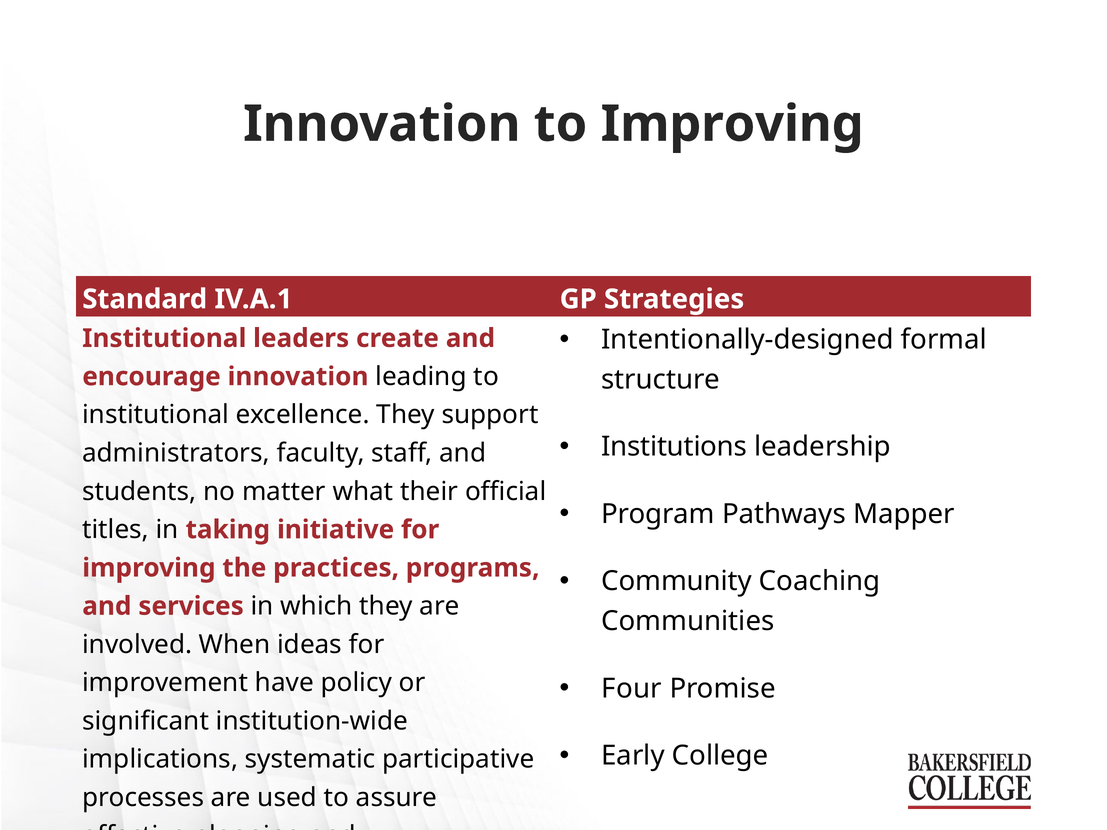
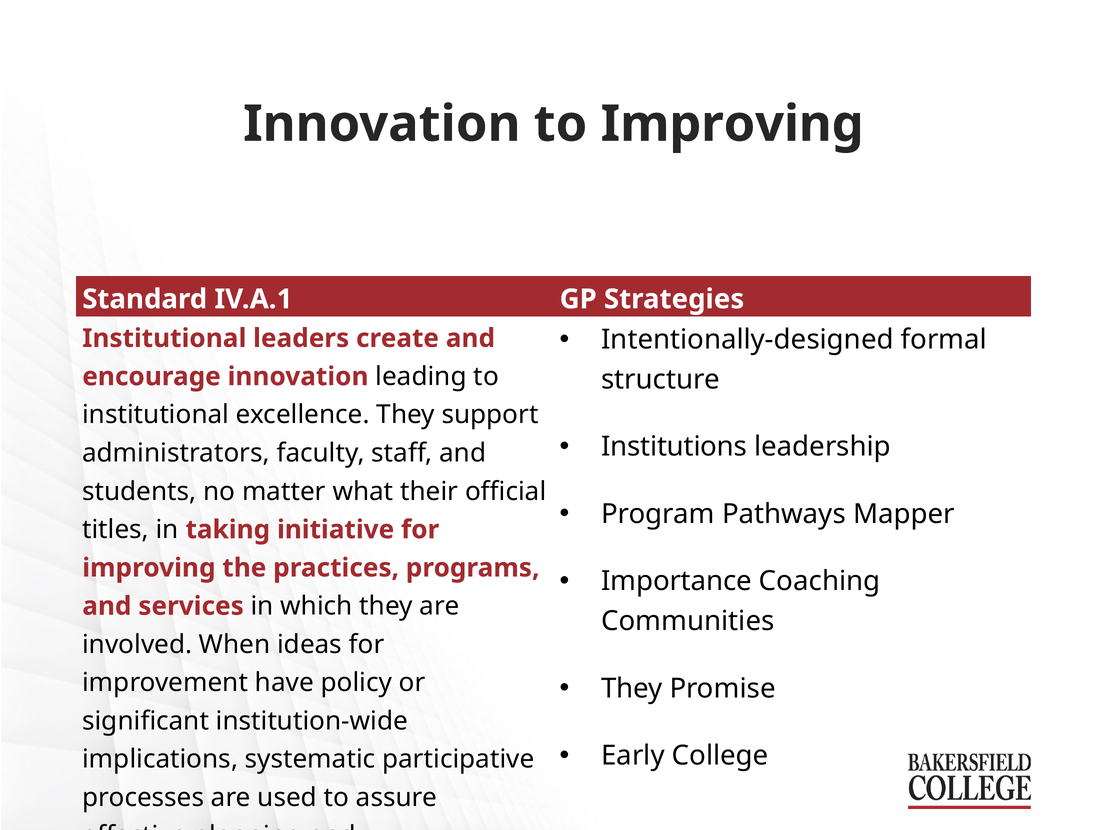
Community: Community -> Importance (677, 581)
Four: Four -> They (632, 689)
